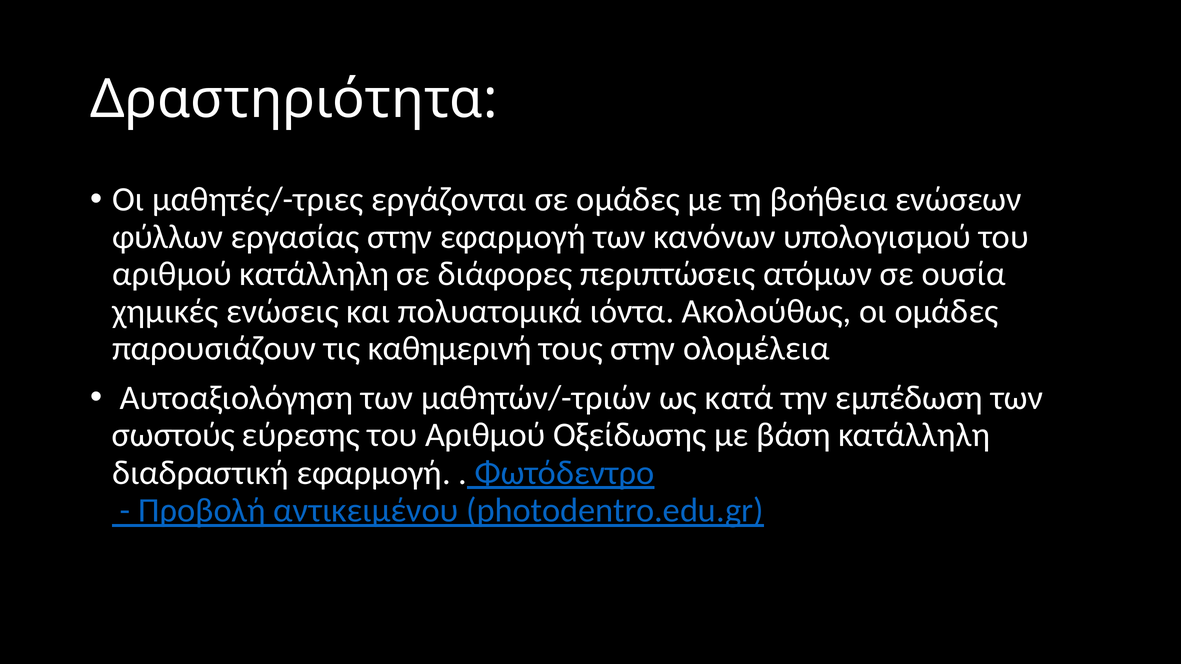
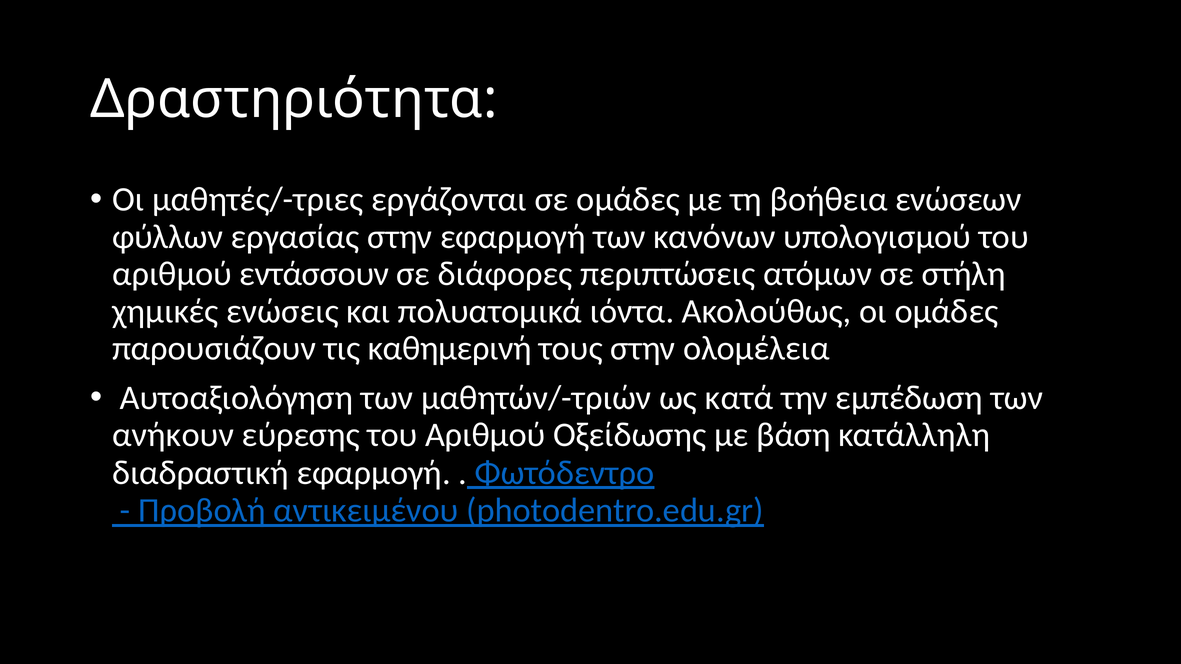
αριθμού κατάλληλη: κατάλληλη -> εντάσσουν (314, 274)
ουσία: ουσία -> στήλη (964, 274)
σωστούς: σωστούς -> ανήκουν (173, 435)
